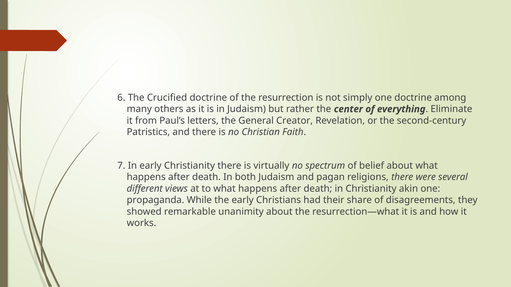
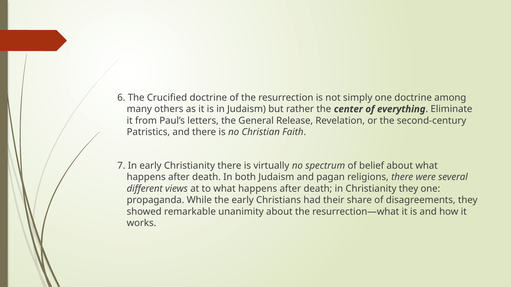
Creator: Creator -> Release (295, 121)
Christianity akin: akin -> they (409, 189)
